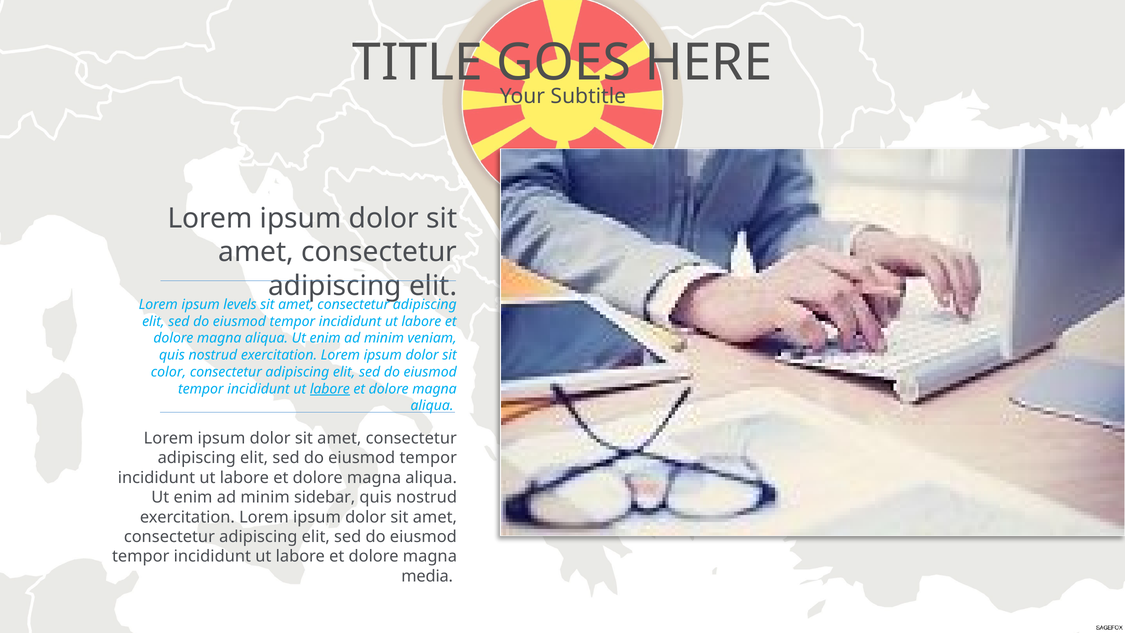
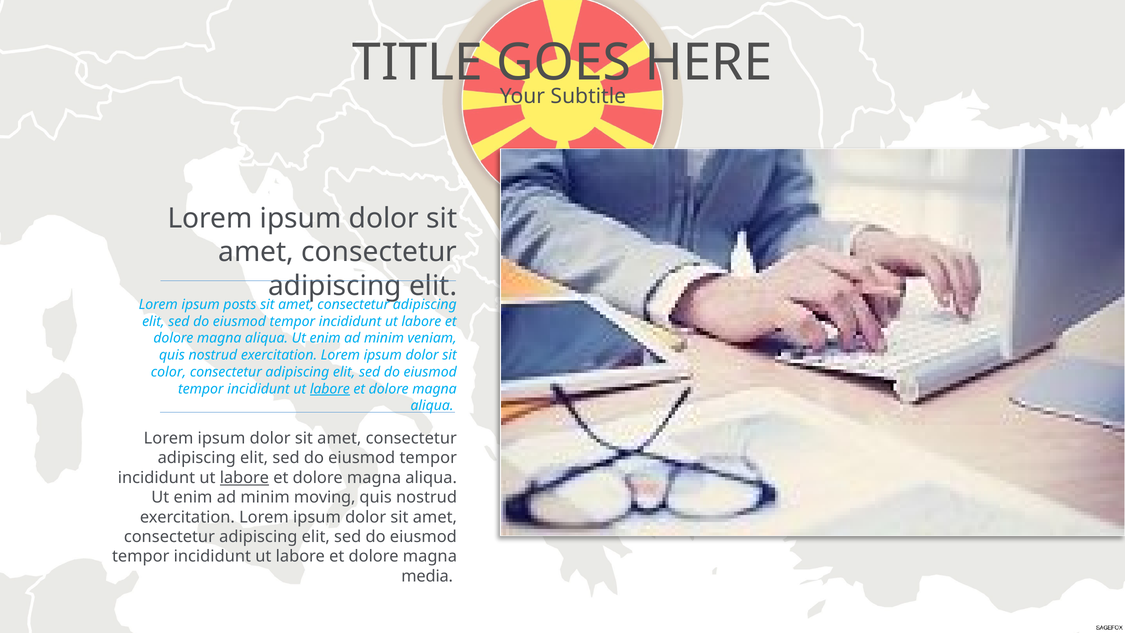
levels: levels -> posts (240, 304)
labore underline: none -> present (244, 478)
sidebar: sidebar -> moving (325, 497)
